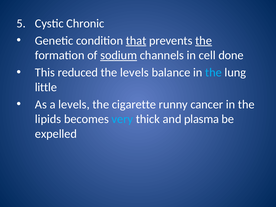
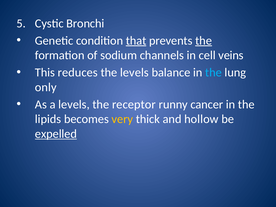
Chronic: Chronic -> Bronchi (85, 23)
sodium underline: present -> none (119, 55)
done: done -> veins (231, 55)
reduced: reduced -> reduces (78, 72)
little: little -> only (46, 87)
cigarette: cigarette -> receptor (134, 104)
very colour: light blue -> yellow (122, 119)
plasma: plasma -> hollow (201, 119)
expelled underline: none -> present (56, 134)
